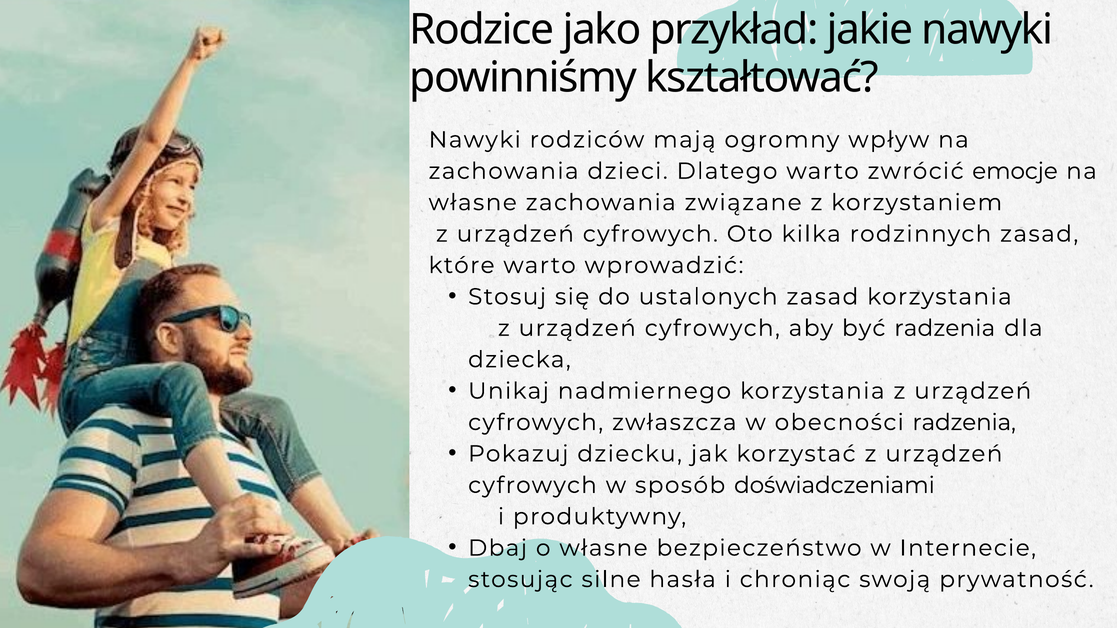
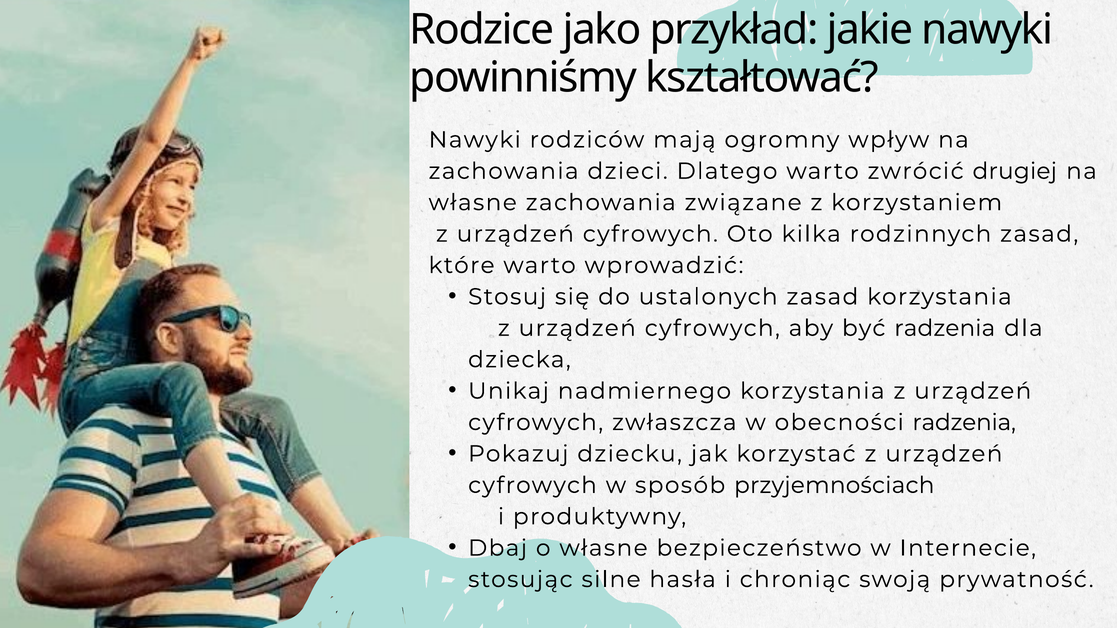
emocje: emocje -> drugiej (1015, 171)
doświadczeniami: doświadczeniami -> przyjemnościach (834, 485)
